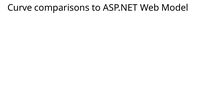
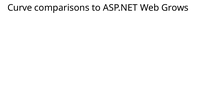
Model: Model -> Grows (175, 8)
